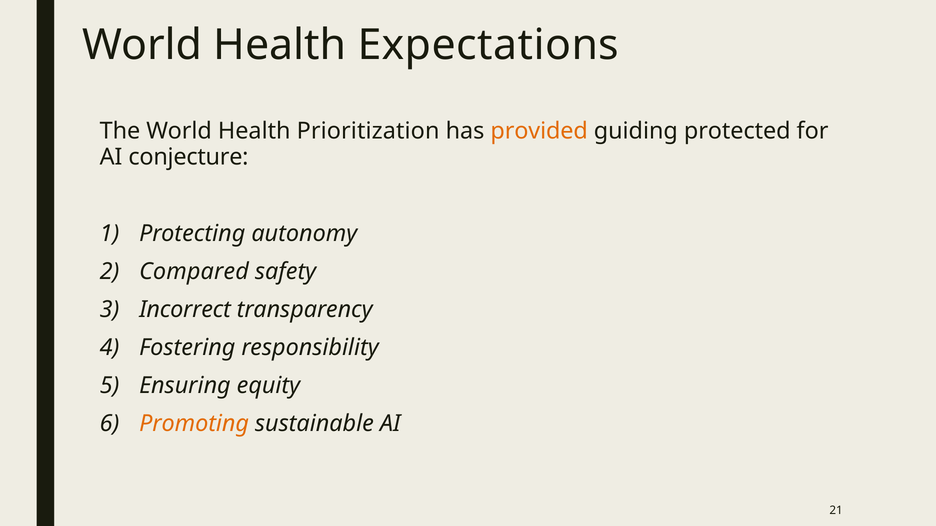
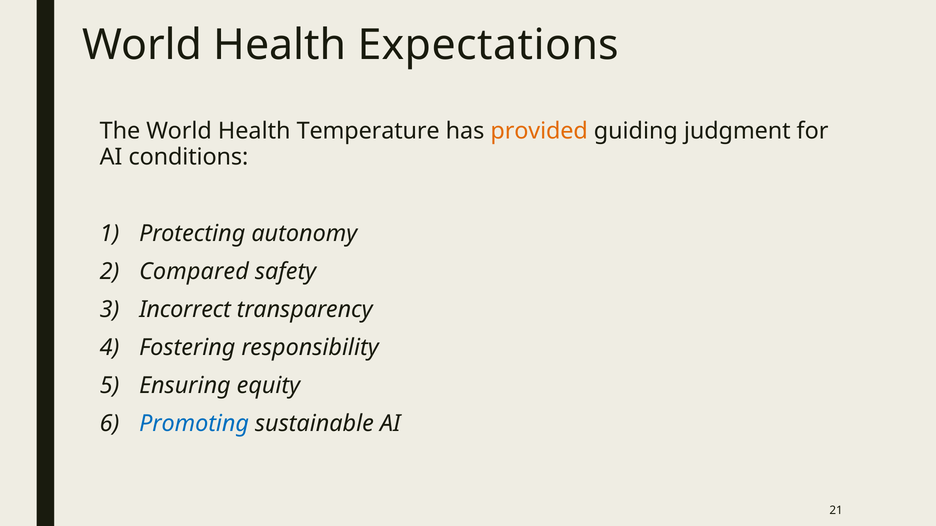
Prioritization: Prioritization -> Temperature (368, 131)
protected: protected -> judgment (737, 131)
conjecture: conjecture -> conditions (188, 157)
Promoting colour: orange -> blue (194, 424)
